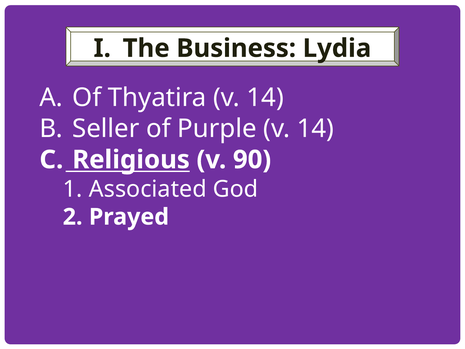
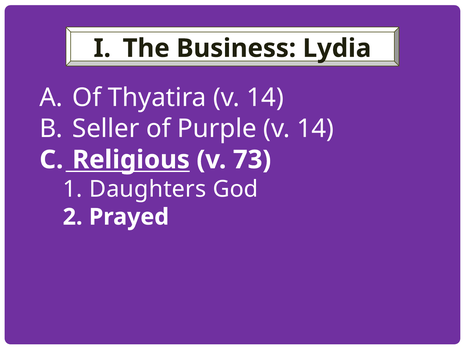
90: 90 -> 73 (252, 160)
Associated: Associated -> Daughters (148, 189)
